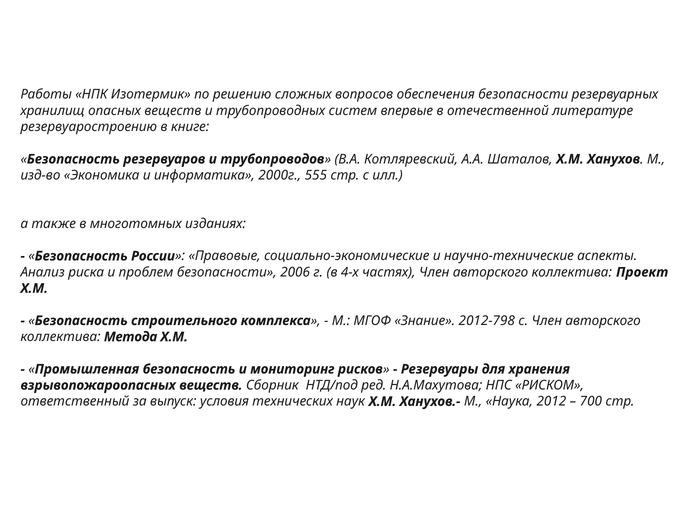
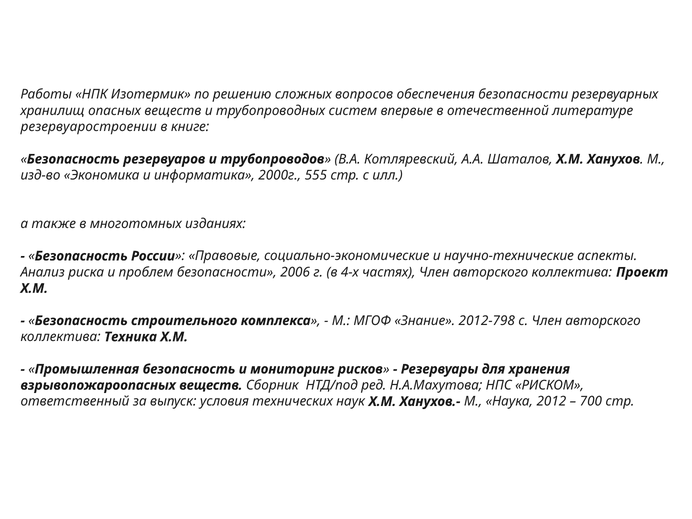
резервуаростроению: резервуаростроению -> резервуаростроении (89, 127)
Метода: Метода -> Техника (131, 337)
